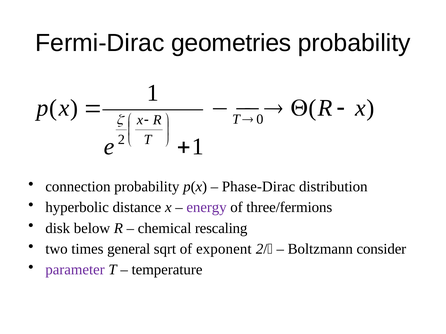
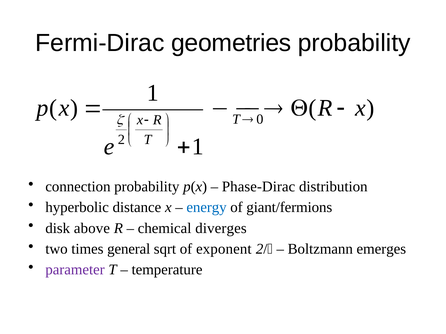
energy colour: purple -> blue (207, 208)
three/fermions: three/fermions -> giant/fermions (289, 208)
below: below -> above (92, 228)
rescaling: rescaling -> diverges (221, 228)
consider: consider -> emerges (381, 249)
